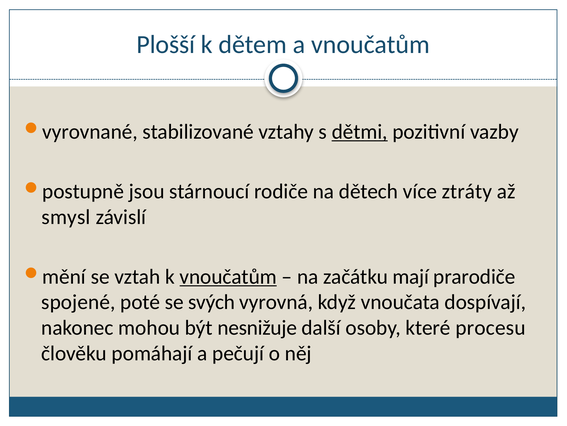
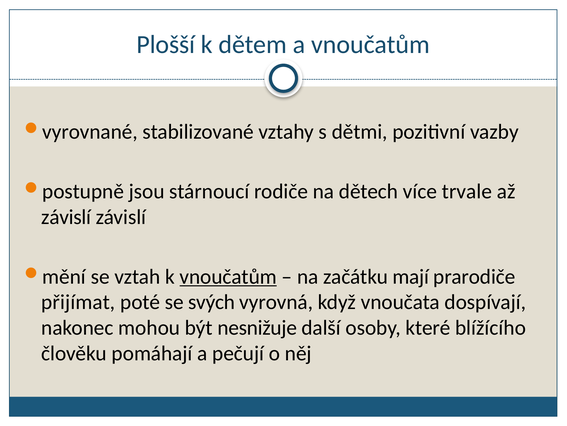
dětmi underline: present -> none (360, 131)
ztráty: ztráty -> trvale (467, 191)
smysl: smysl -> závislí (66, 217)
spojené: spojené -> přijímat (78, 302)
procesu: procesu -> blížícího (491, 327)
